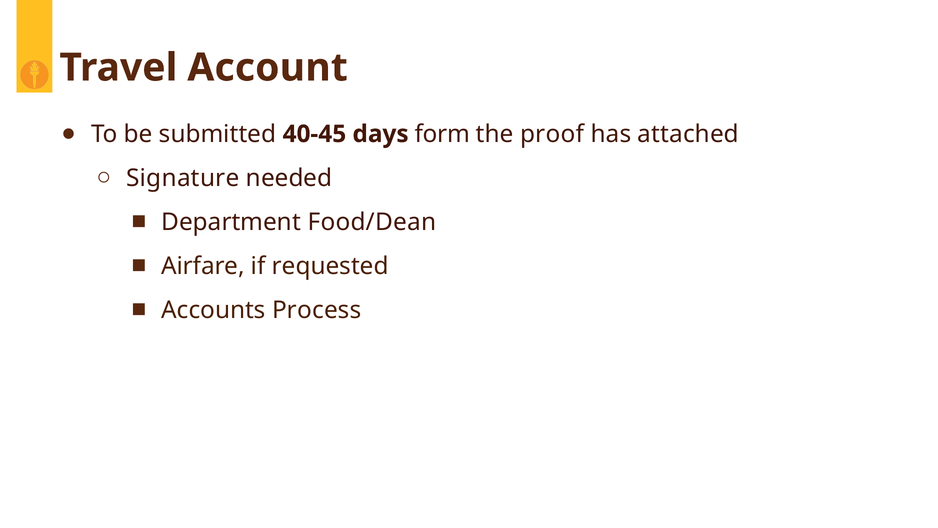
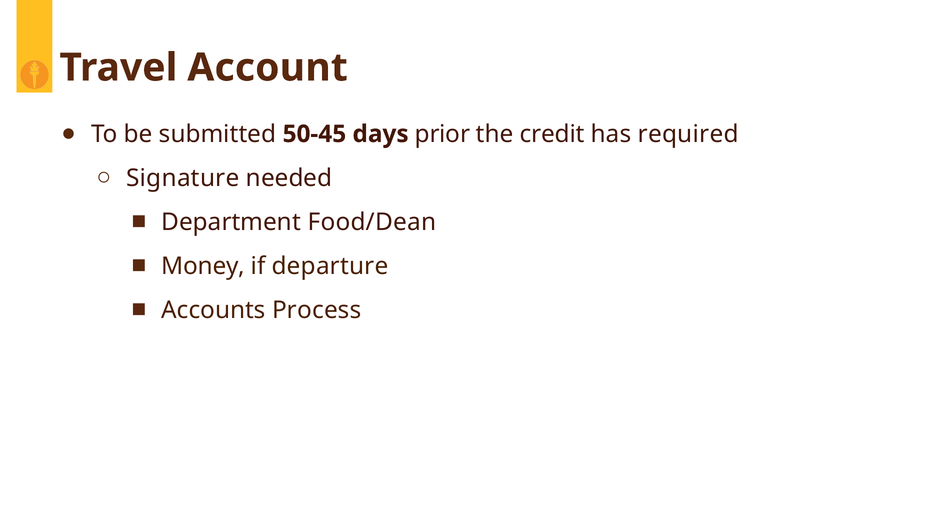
40-45: 40-45 -> 50-45 (314, 134)
form: form -> prior (442, 134)
proof: proof -> credit (552, 134)
attached: attached -> required (688, 134)
Airfare: Airfare -> Money (203, 266)
requested: requested -> departure (330, 266)
